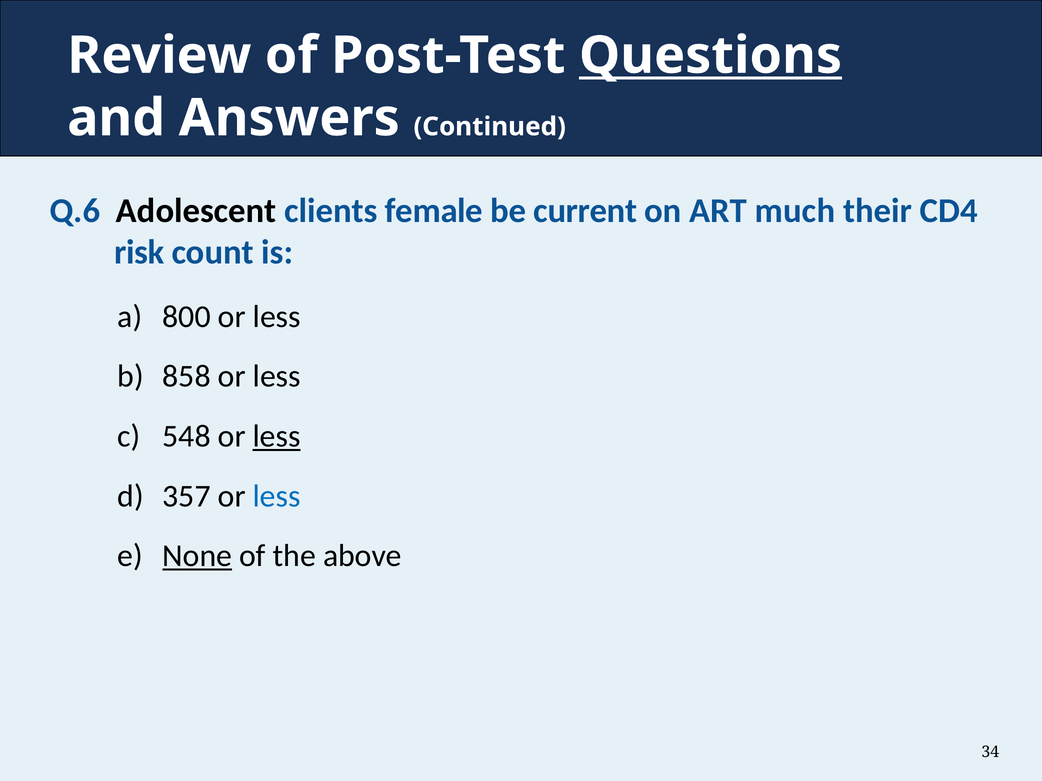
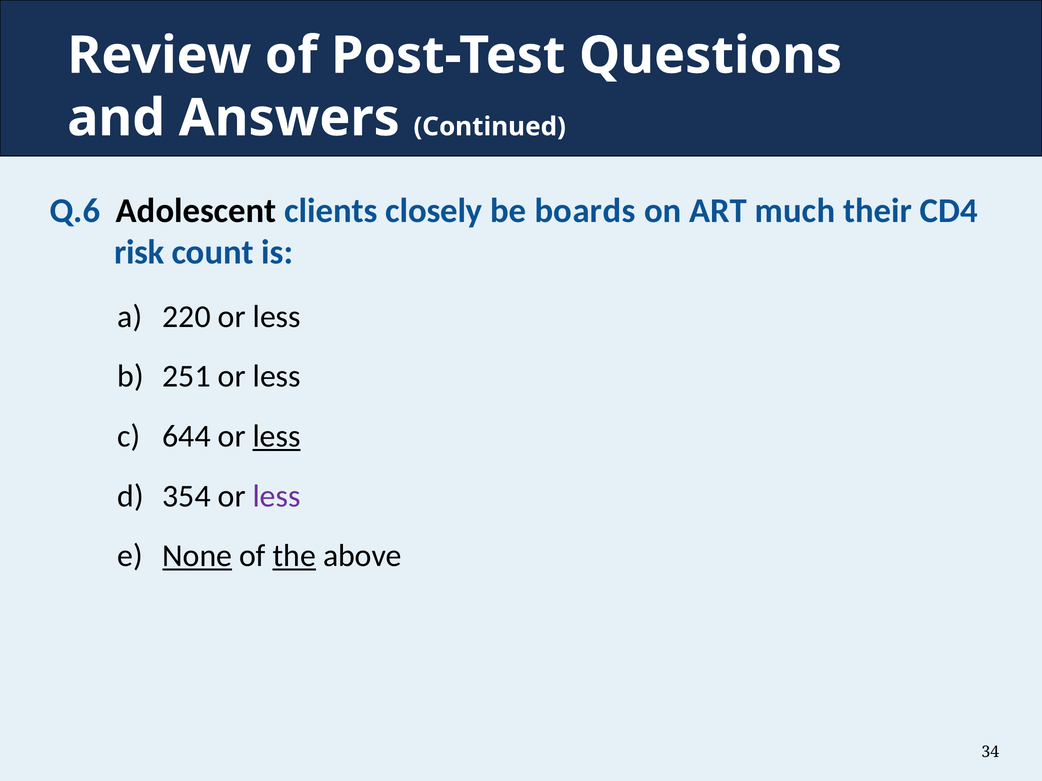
Questions underline: present -> none (711, 56)
female: female -> closely (434, 211)
current: current -> boards (585, 211)
800: 800 -> 220 (186, 317)
858: 858 -> 251 (186, 377)
548: 548 -> 644 (186, 437)
357: 357 -> 354 (186, 496)
less colour: blue -> purple (277, 496)
the underline: none -> present (294, 556)
